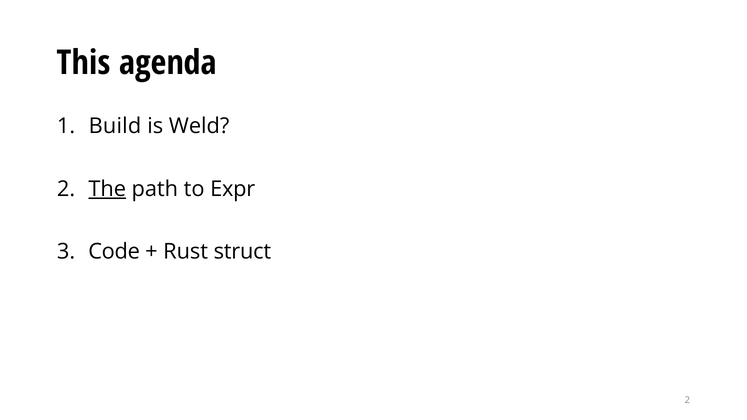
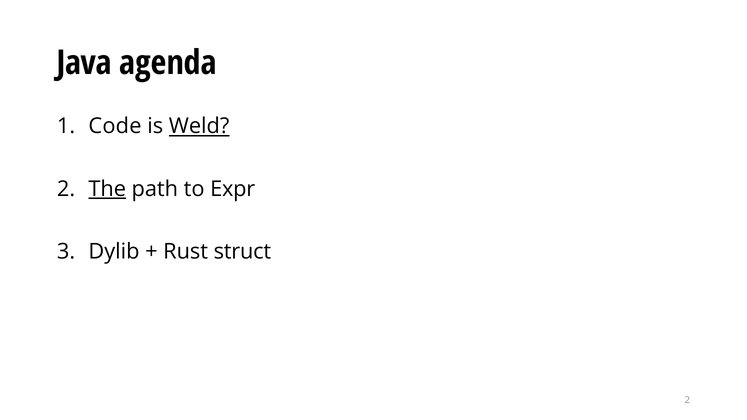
This: This -> Java (84, 63)
Build: Build -> Code (115, 126)
Weld underline: none -> present (199, 126)
Code: Code -> Dylib (114, 252)
